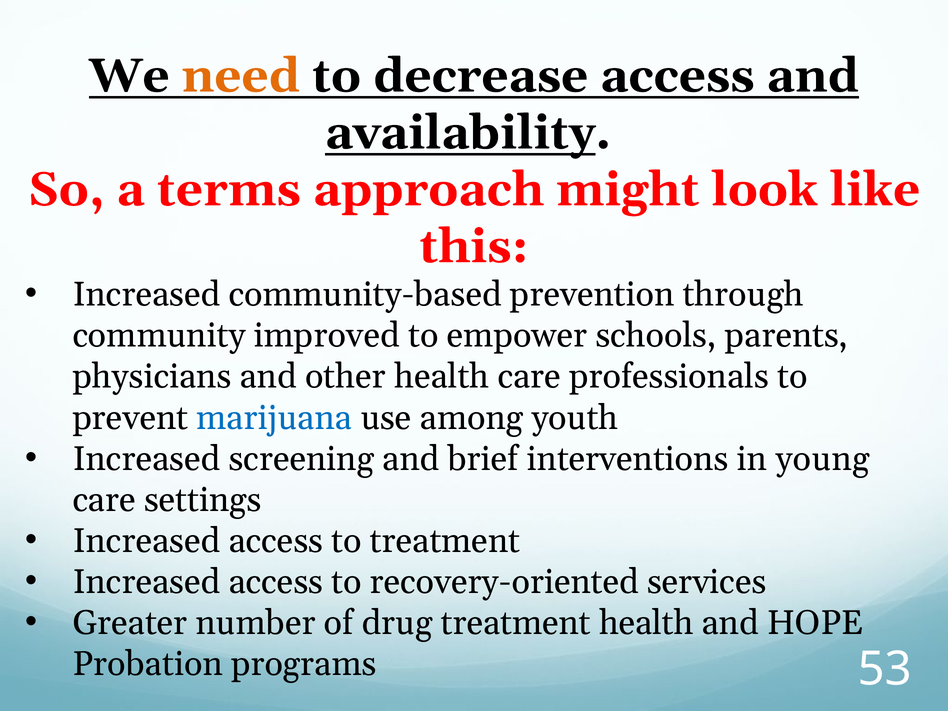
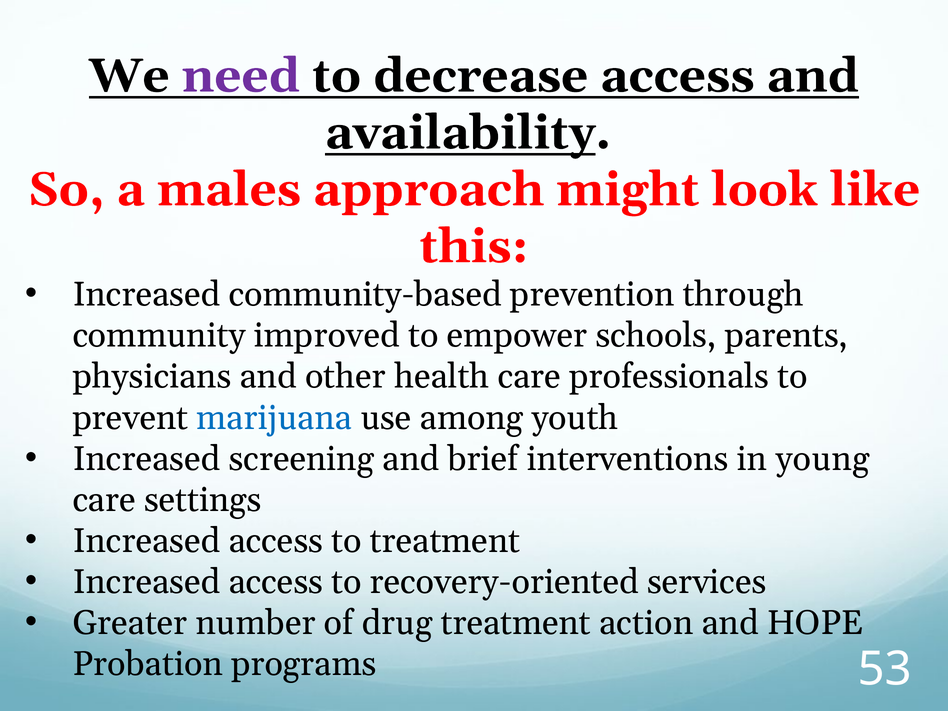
need colour: orange -> purple (241, 76)
terms: terms -> males (229, 190)
treatment health: health -> action (646, 623)
